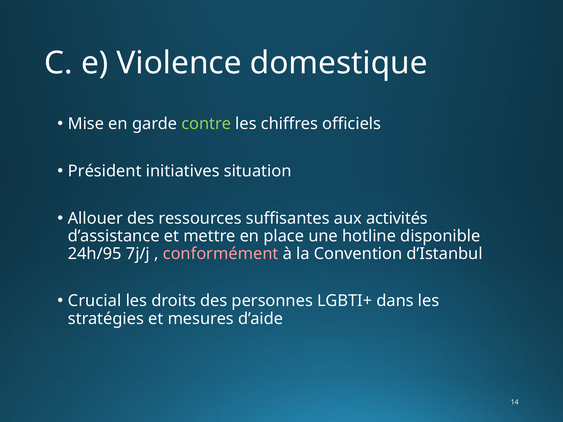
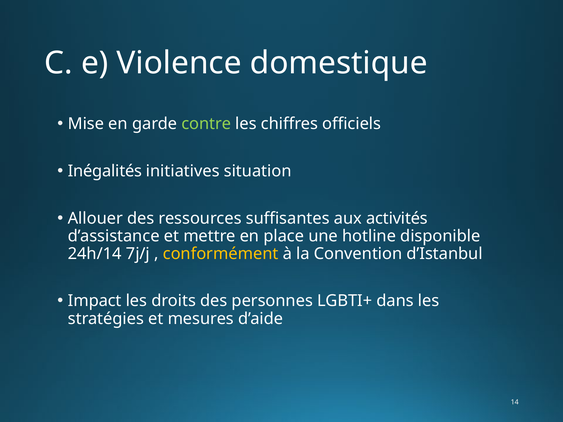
Président: Président -> Inégalités (105, 171)
24h/95: 24h/95 -> 24h/14 (95, 254)
conformément colour: pink -> yellow (221, 254)
Crucial: Crucial -> Impact (95, 301)
